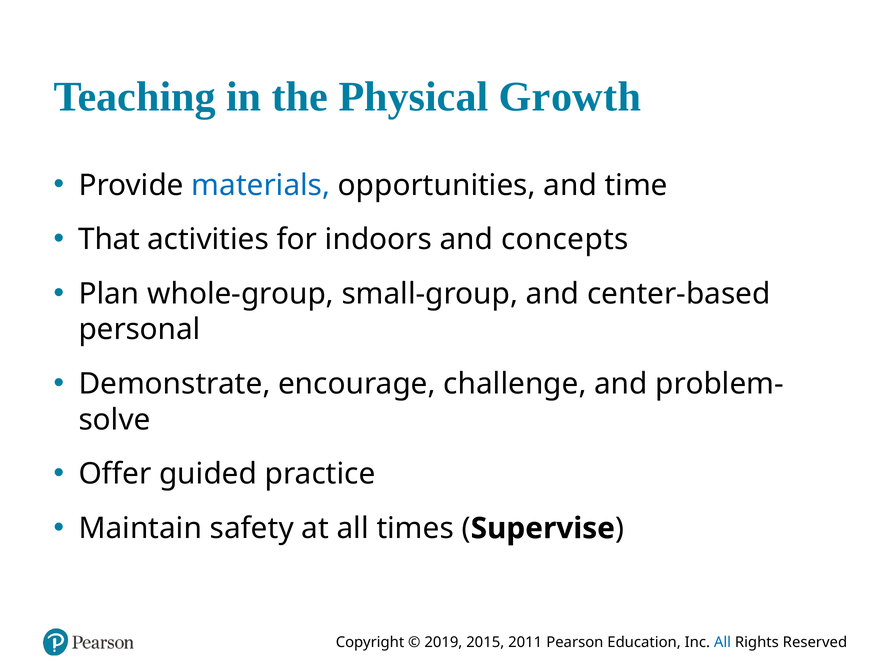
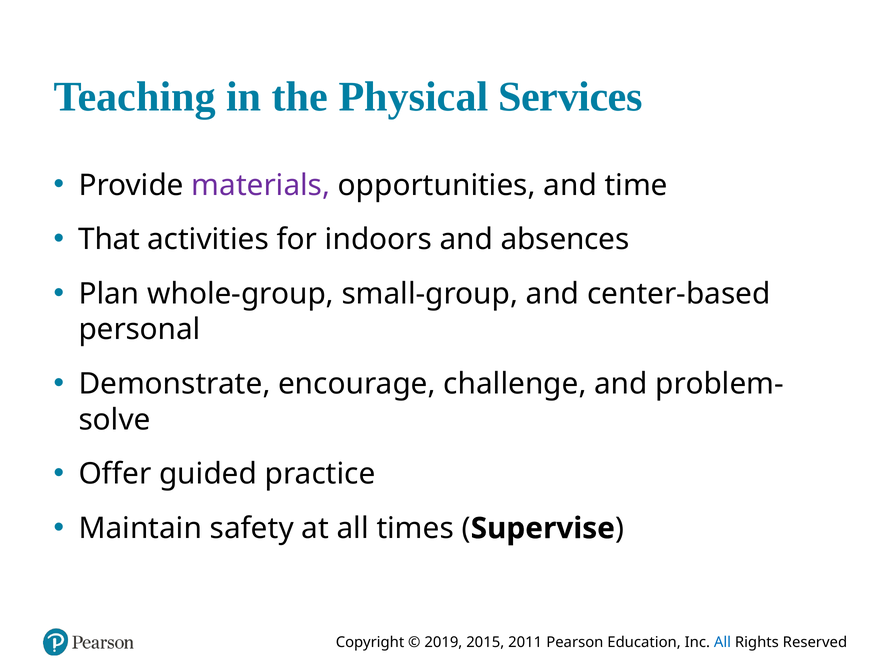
Growth: Growth -> Services (570, 97)
materials colour: blue -> purple (261, 185)
concepts: concepts -> absences (565, 240)
